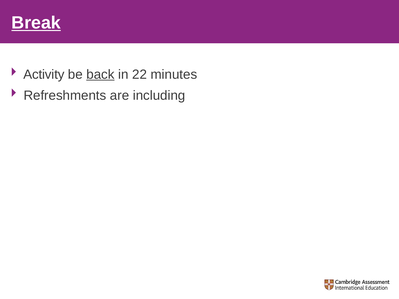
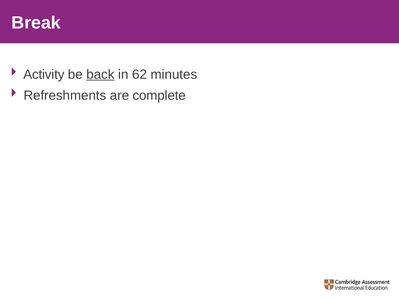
Break underline: present -> none (36, 23)
22: 22 -> 62 (140, 75)
including: including -> complete (159, 95)
